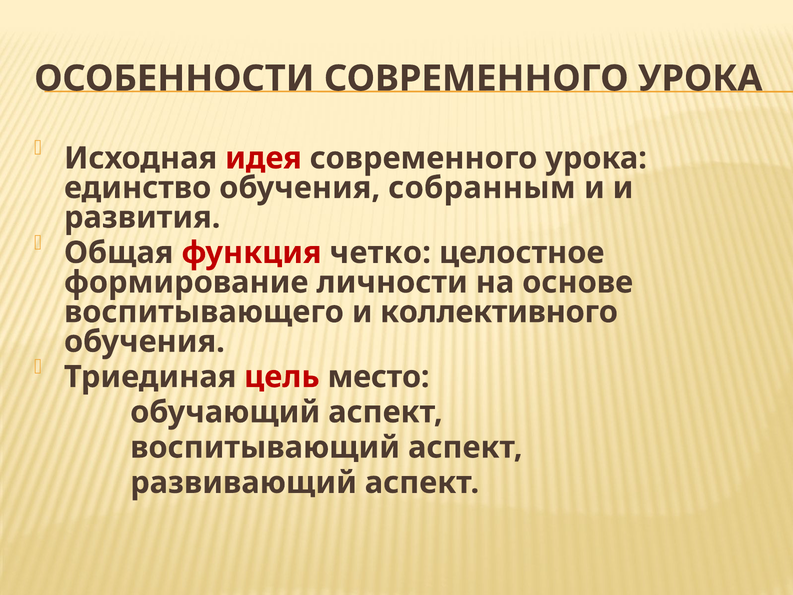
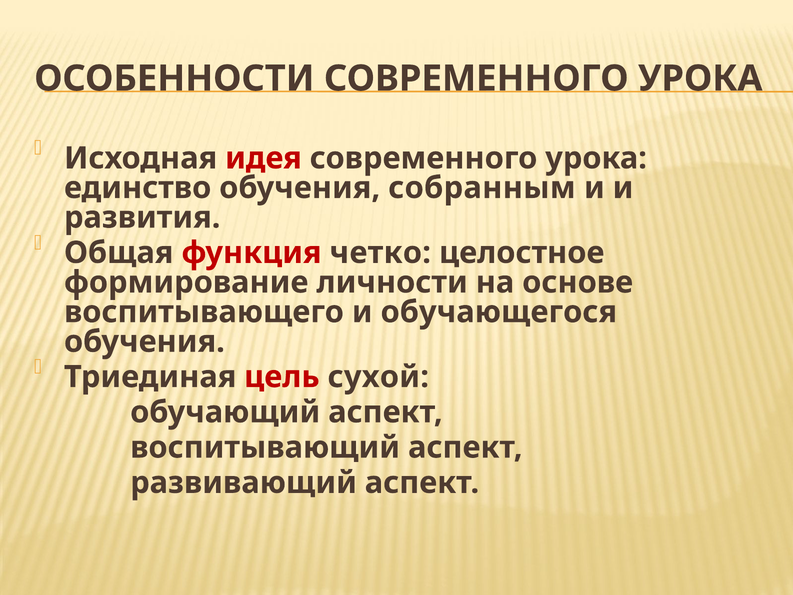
коллективного: коллективного -> обучающегося (499, 312)
место: место -> сухой (378, 377)
